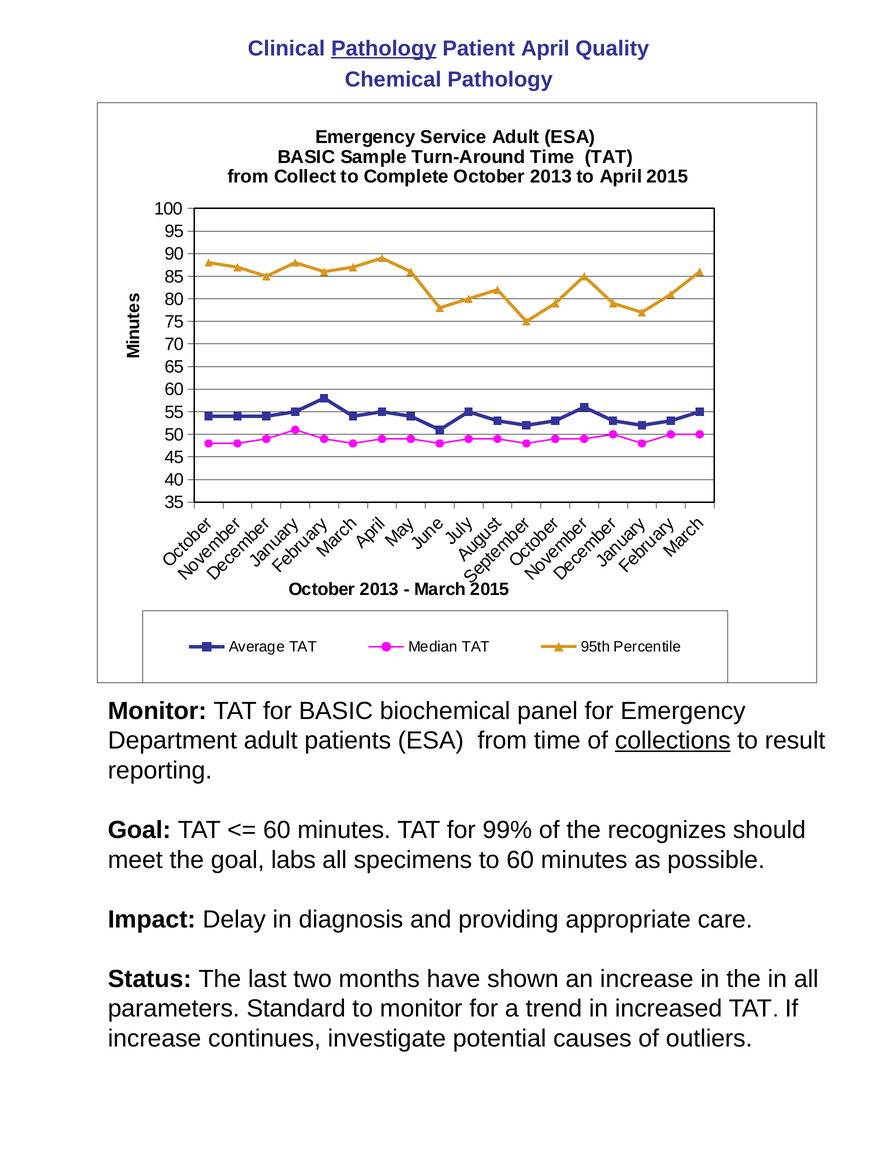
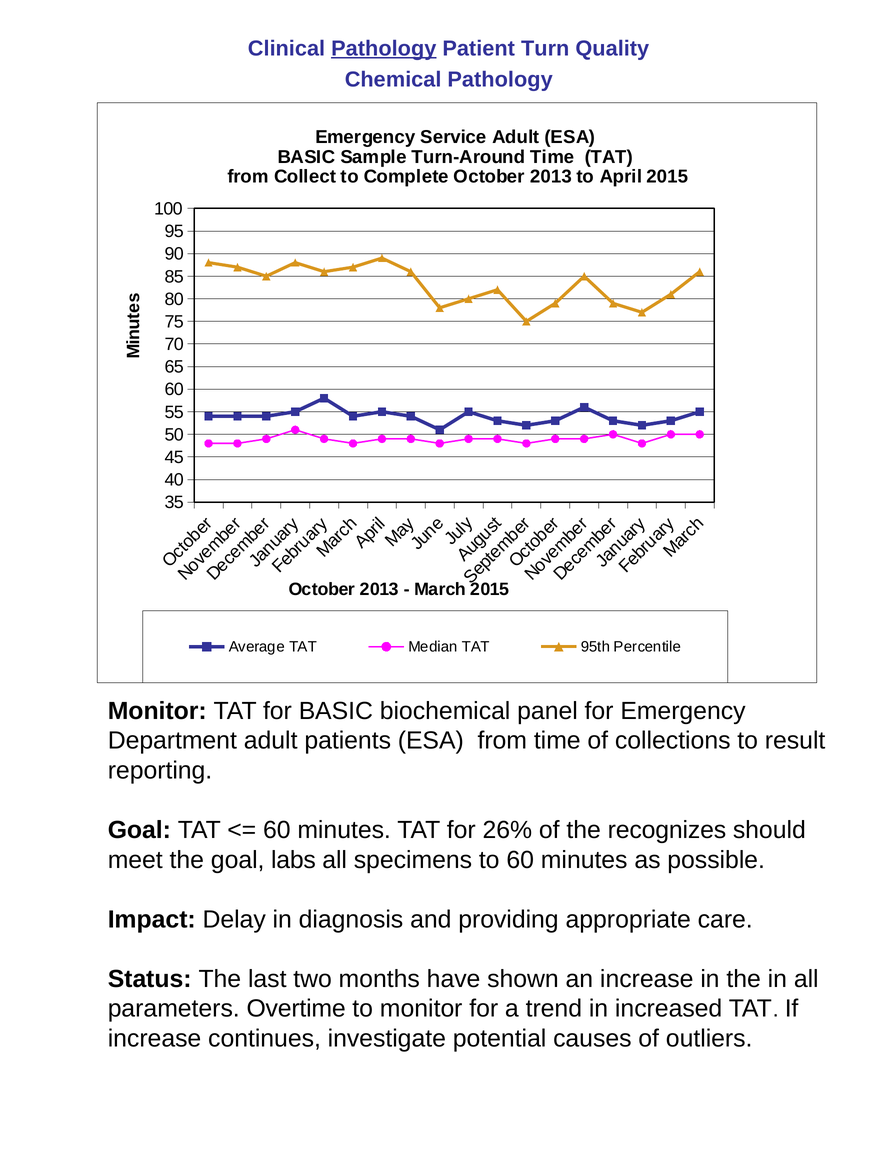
Patient April: April -> Turn (545, 48)
collections underline: present -> none (673, 741)
99%: 99% -> 26% (507, 830)
Standard: Standard -> Overtime (296, 1009)
